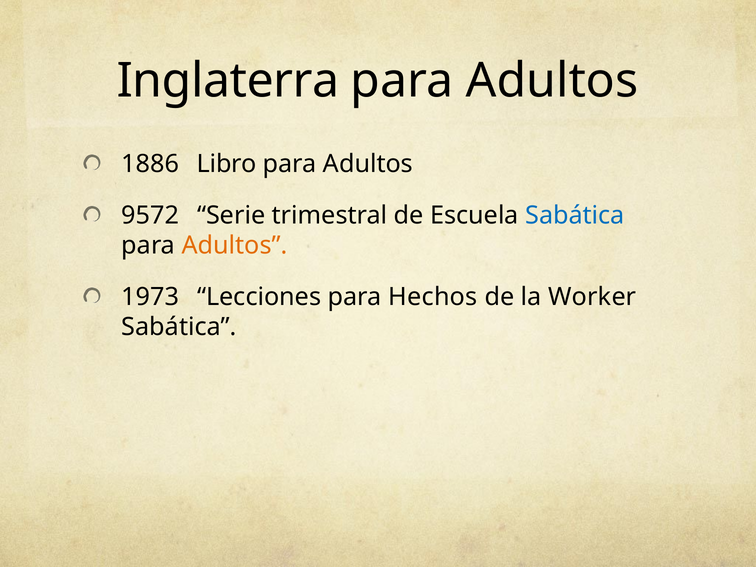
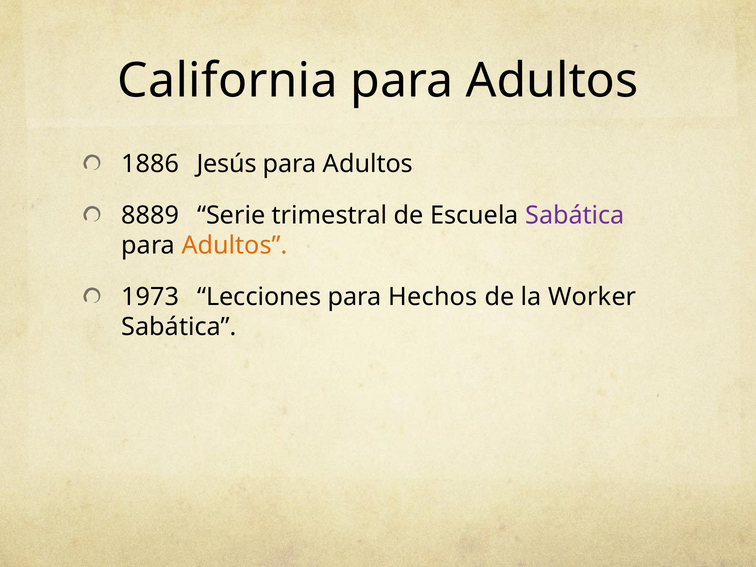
Inglaterra: Inglaterra -> California (228, 81)
Libro: Libro -> Jesús (227, 164)
9572: 9572 -> 8889 (150, 215)
Sabática colour: blue -> purple (575, 215)
